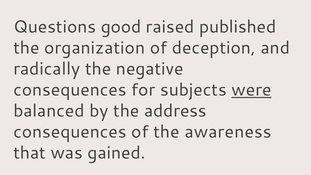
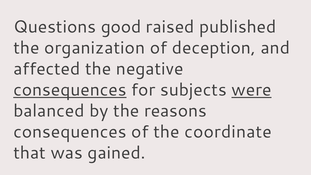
radically: radically -> affected (47, 69)
consequences underline: none -> present (70, 90)
address: address -> reasons (175, 111)
awareness: awareness -> coordinate (228, 132)
